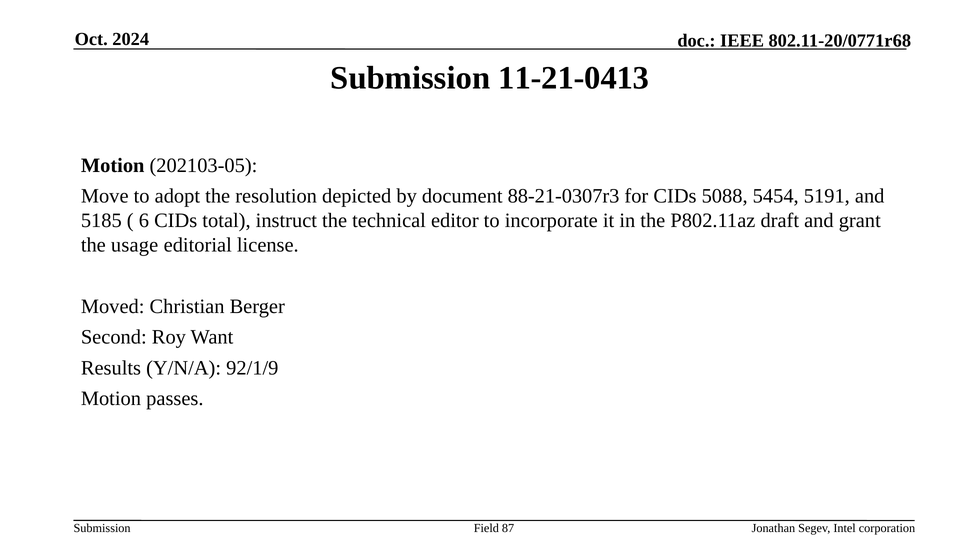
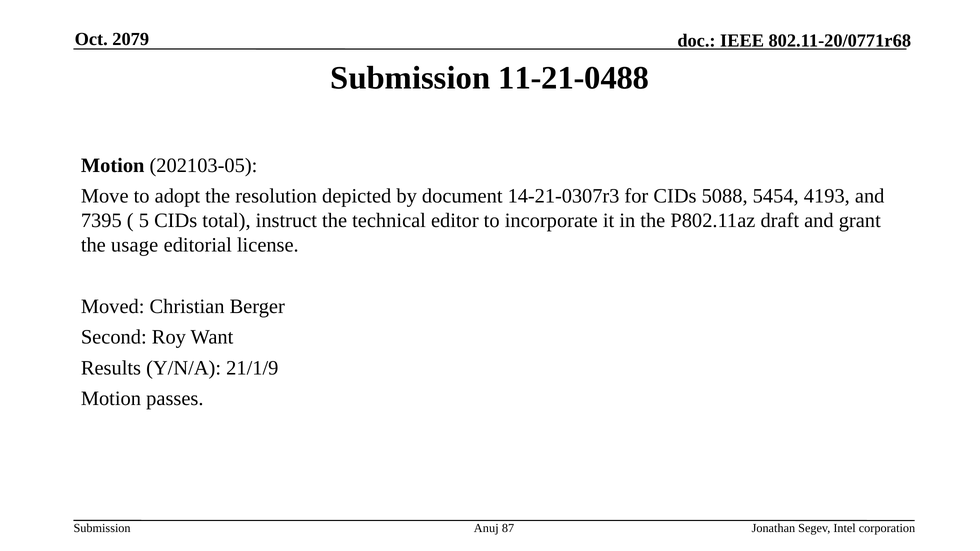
2024: 2024 -> 2079 (131, 39)
11-21-0413: 11-21-0413 -> 11-21-0488 (574, 78)
88-21-0307r3: 88-21-0307r3 -> 14-21-0307r3 (564, 196)
5191: 5191 -> 4193 (827, 196)
5185: 5185 -> 7395 (101, 221)
6: 6 -> 5 (144, 221)
92/1/9: 92/1/9 -> 21/1/9 (252, 368)
Field: Field -> Anuj (486, 529)
